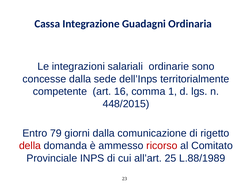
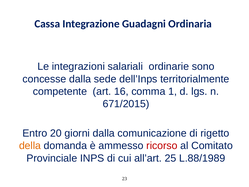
448/2015: 448/2015 -> 671/2015 (126, 104)
79: 79 -> 20 (56, 133)
della colour: red -> orange (30, 146)
